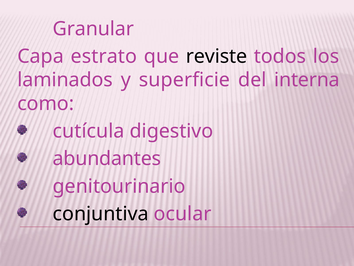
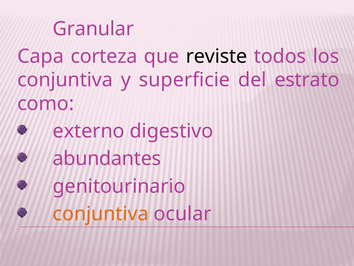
estrato: estrato -> corteza (104, 56)
laminados: laminados -> conjuntiva (65, 80)
interna: interna -> estrato (307, 80)
cutícula: cutícula -> externo (89, 131)
conjuntiva colour: black -> orange (101, 213)
